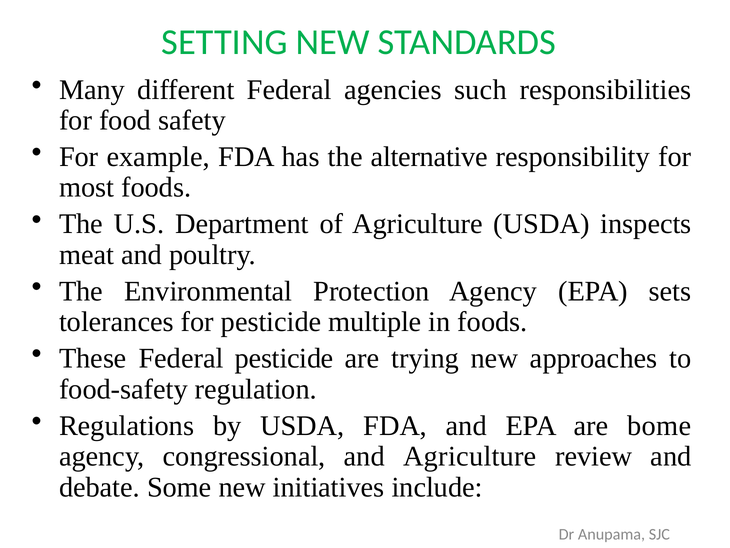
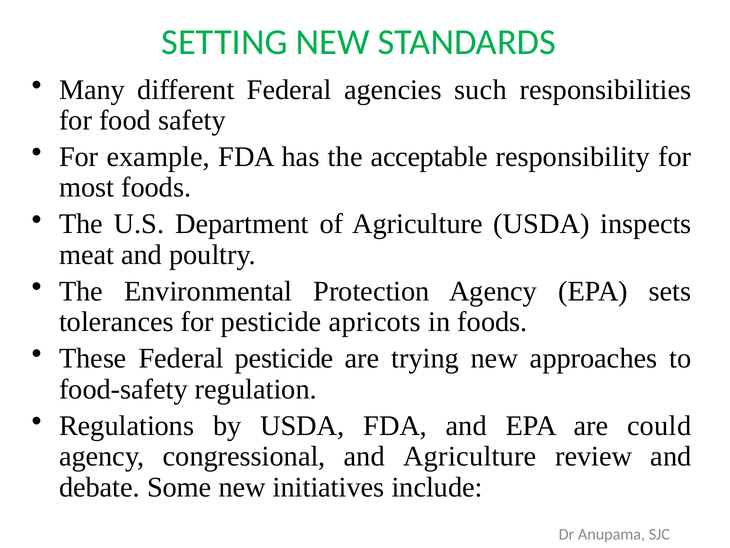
alternative: alternative -> acceptable (429, 157)
multiple: multiple -> apricots (375, 322)
bome: bome -> could (659, 425)
